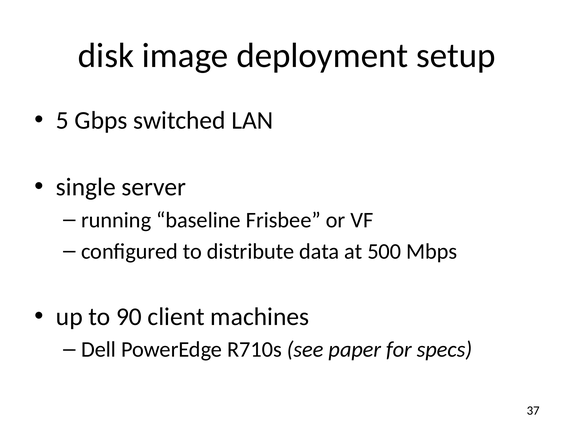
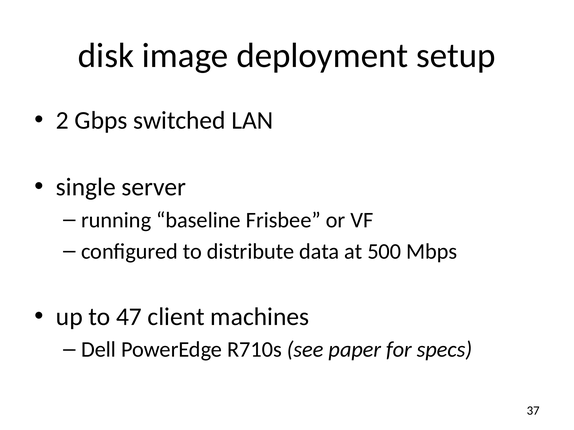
5: 5 -> 2 (62, 120)
90: 90 -> 47 (129, 317)
